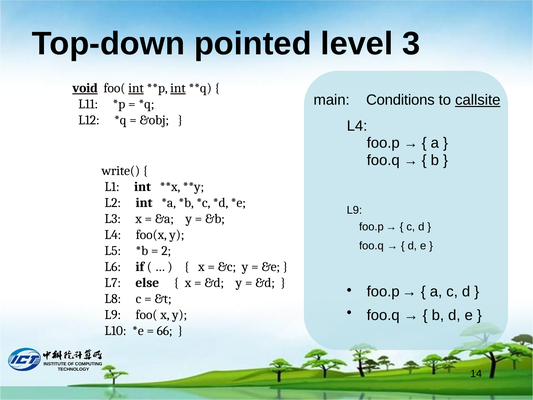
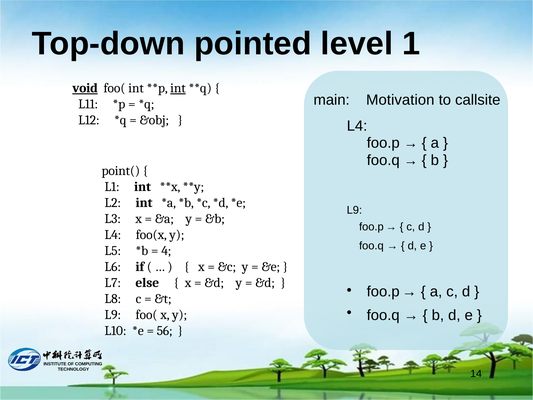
3: 3 -> 1 (411, 44)
int underline: present -> none (136, 88)
Conditions: Conditions -> Motivation (400, 100)
callsite underline: present -> none (478, 100)
write(: write( -> point( (121, 171)
2: 2 -> 4 (166, 251)
66: 66 -> 56 (165, 331)
